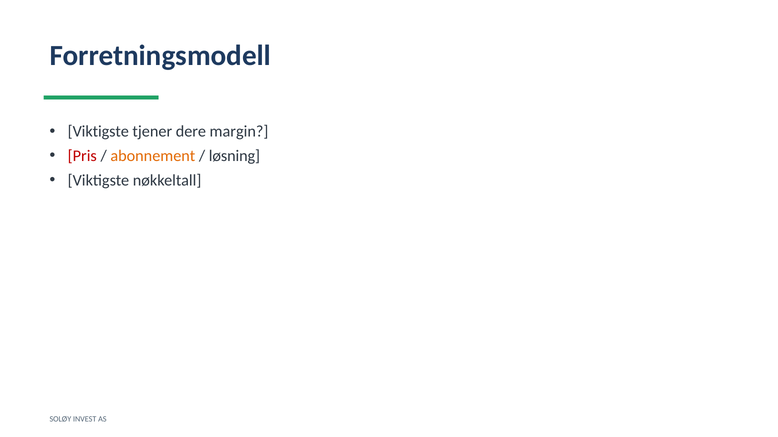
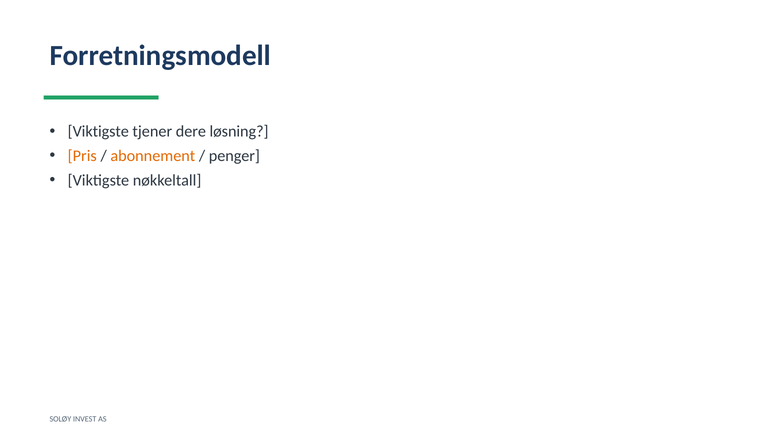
margin: margin -> løsning (239, 132)
Pris colour: red -> orange (82, 156)
løsning: løsning -> penger (234, 156)
